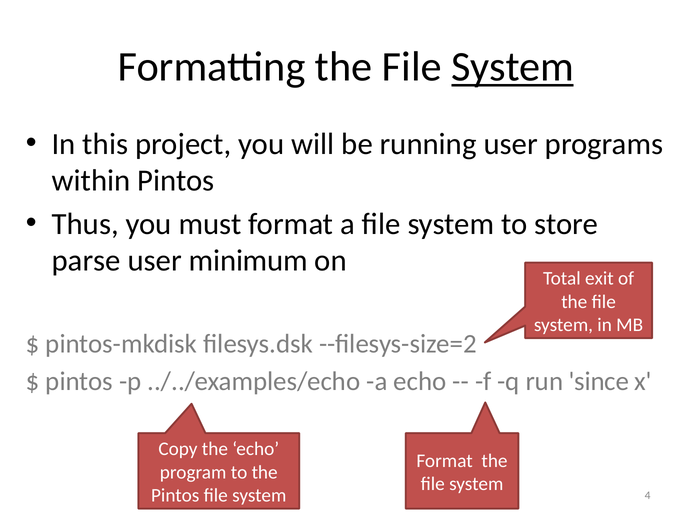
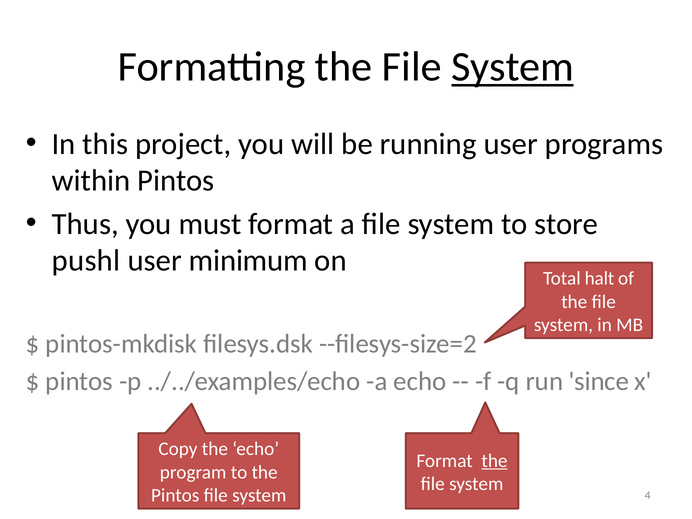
parse: parse -> pushl (86, 261)
exit: exit -> halt (599, 279)
the underline: none -> present (494, 461)
